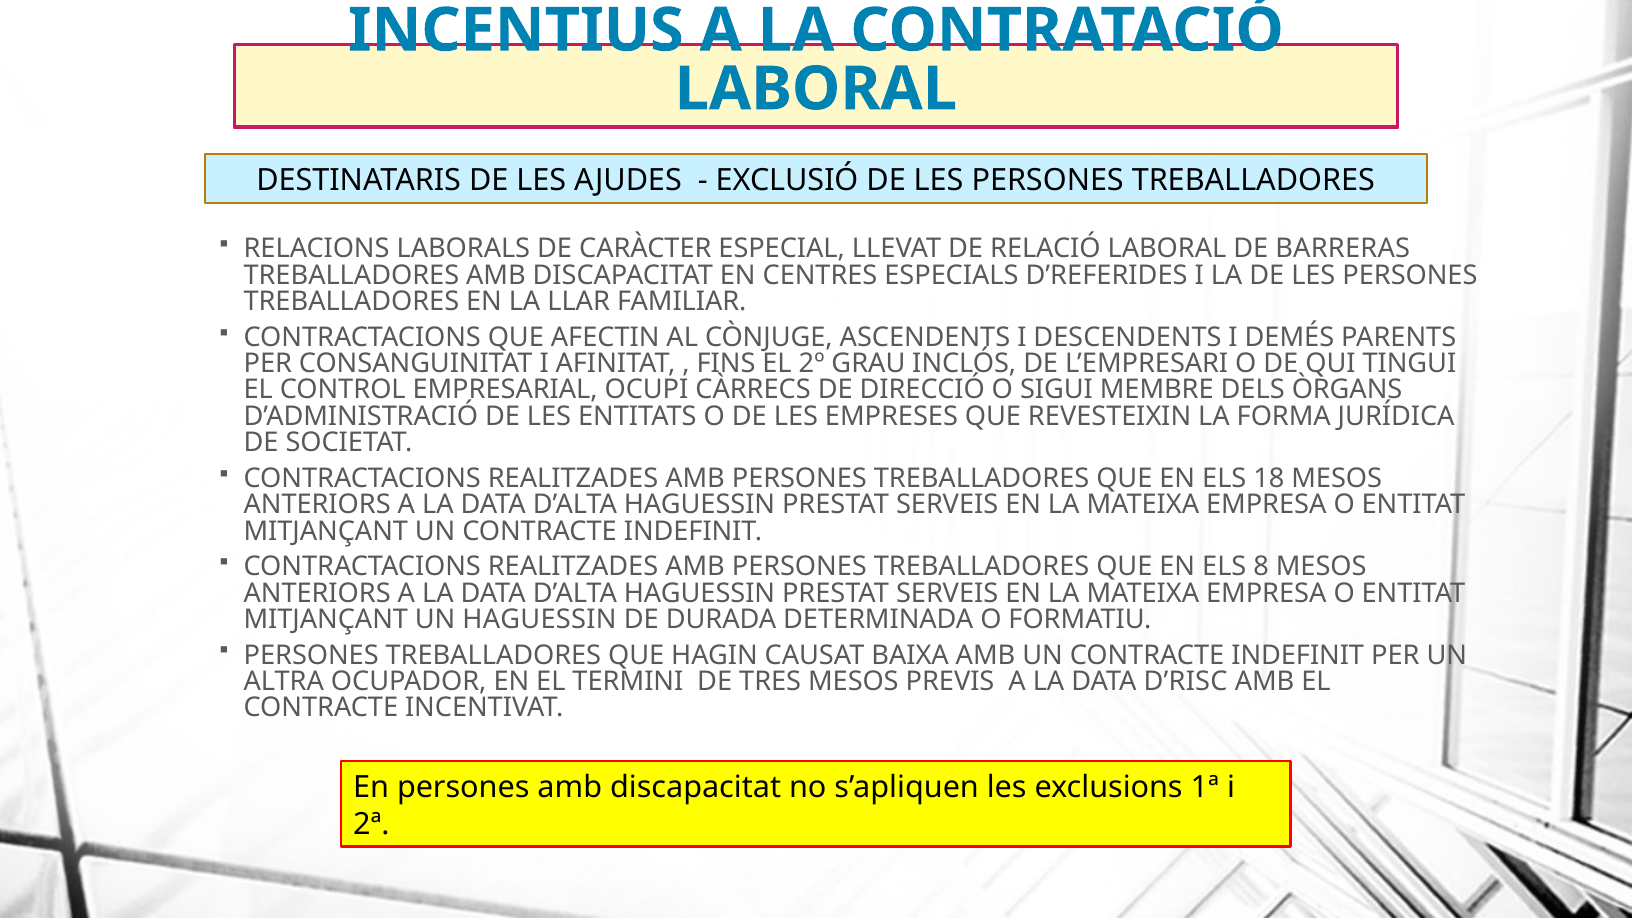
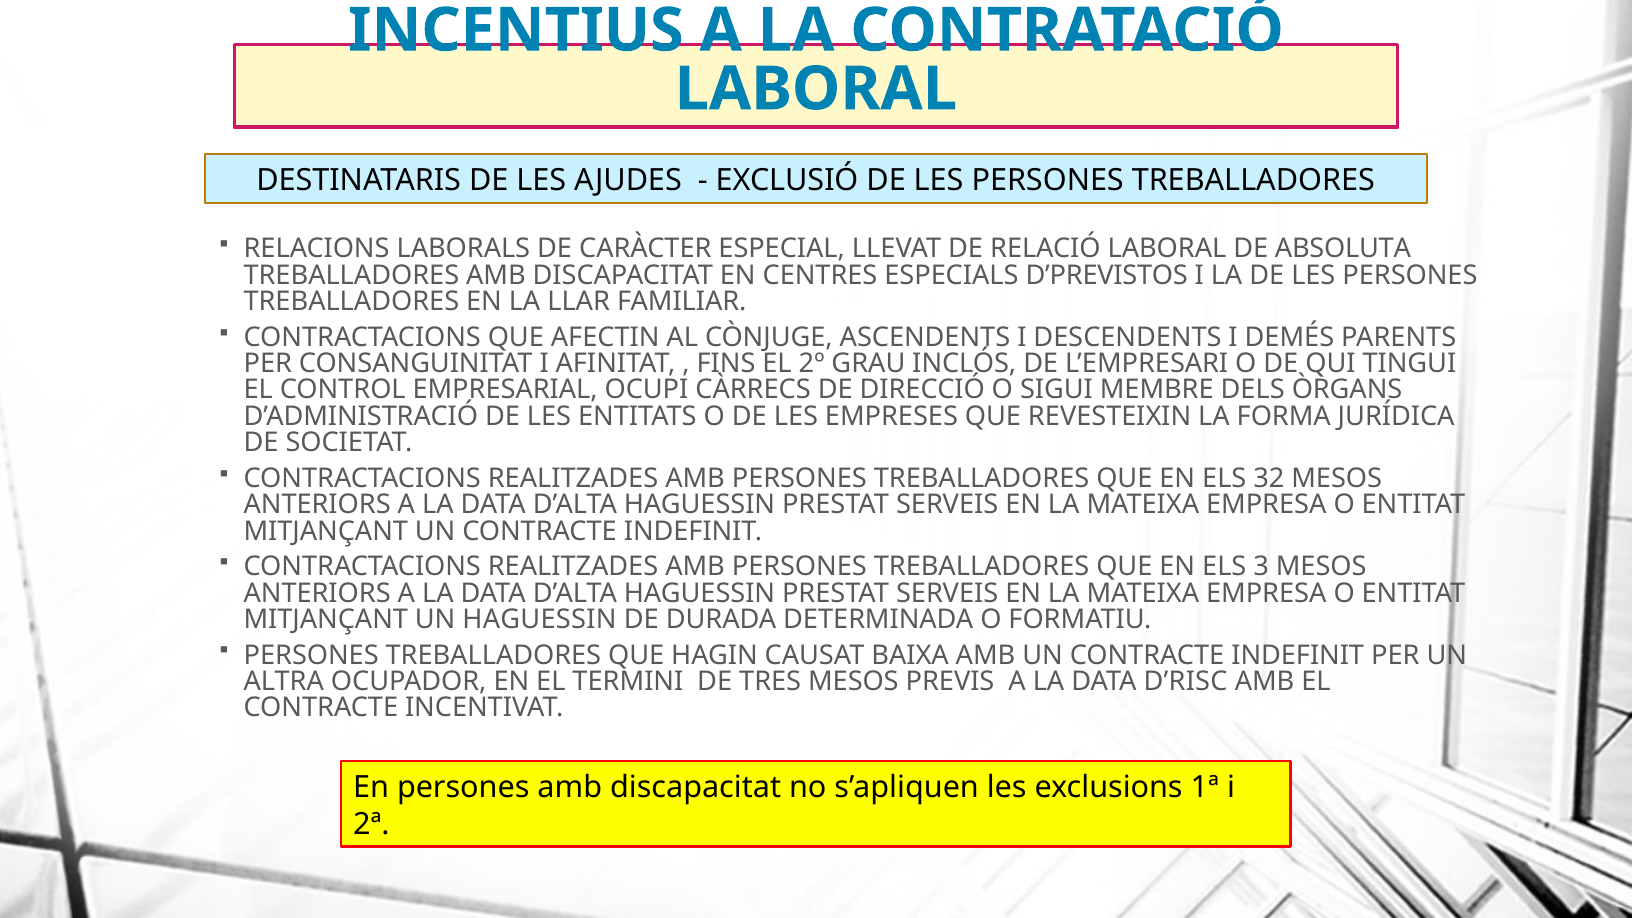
BARRERAS: BARRERAS -> ABSOLUTA (1343, 249)
D’REFERIDES: D’REFERIDES -> D’PREVISTOS (1107, 275)
18: 18 -> 32 (1269, 478)
8: 8 -> 3 (1261, 567)
